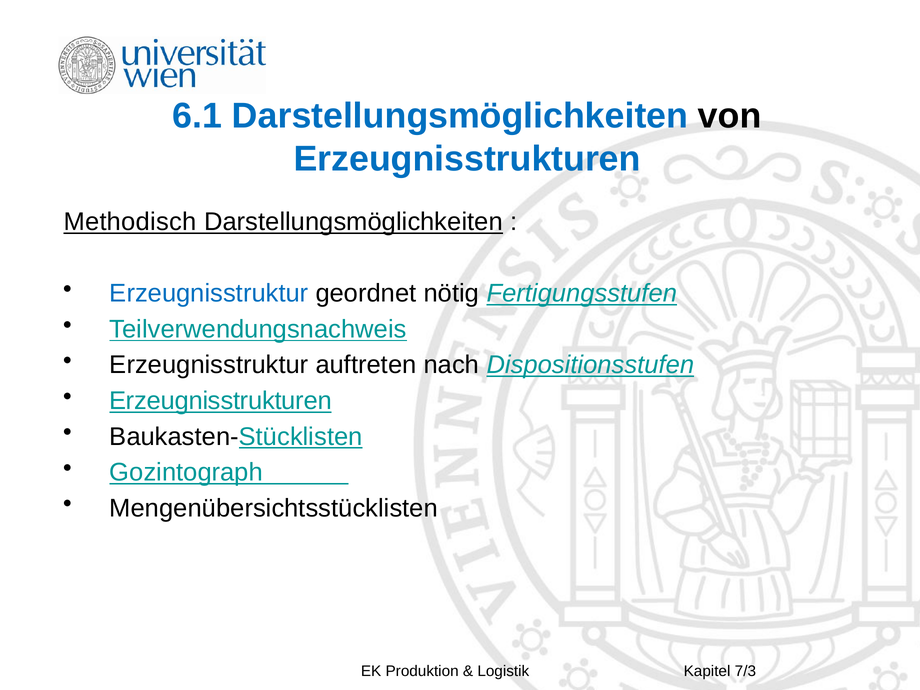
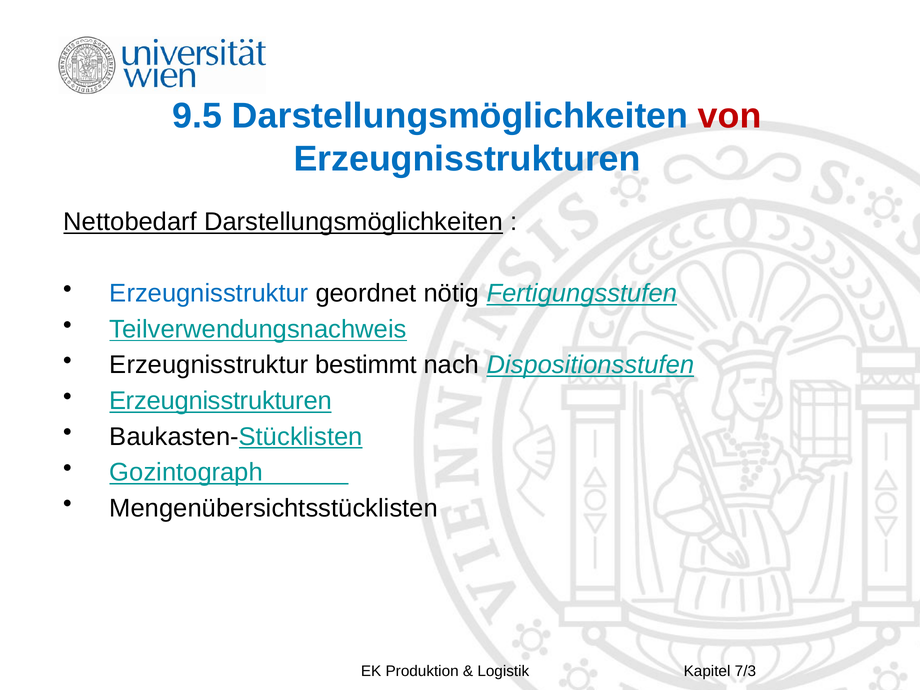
6.1: 6.1 -> 9.5 (197, 116)
von colour: black -> red (730, 116)
Methodisch: Methodisch -> Nettobedarf (130, 222)
auftreten: auftreten -> bestimmt (366, 365)
